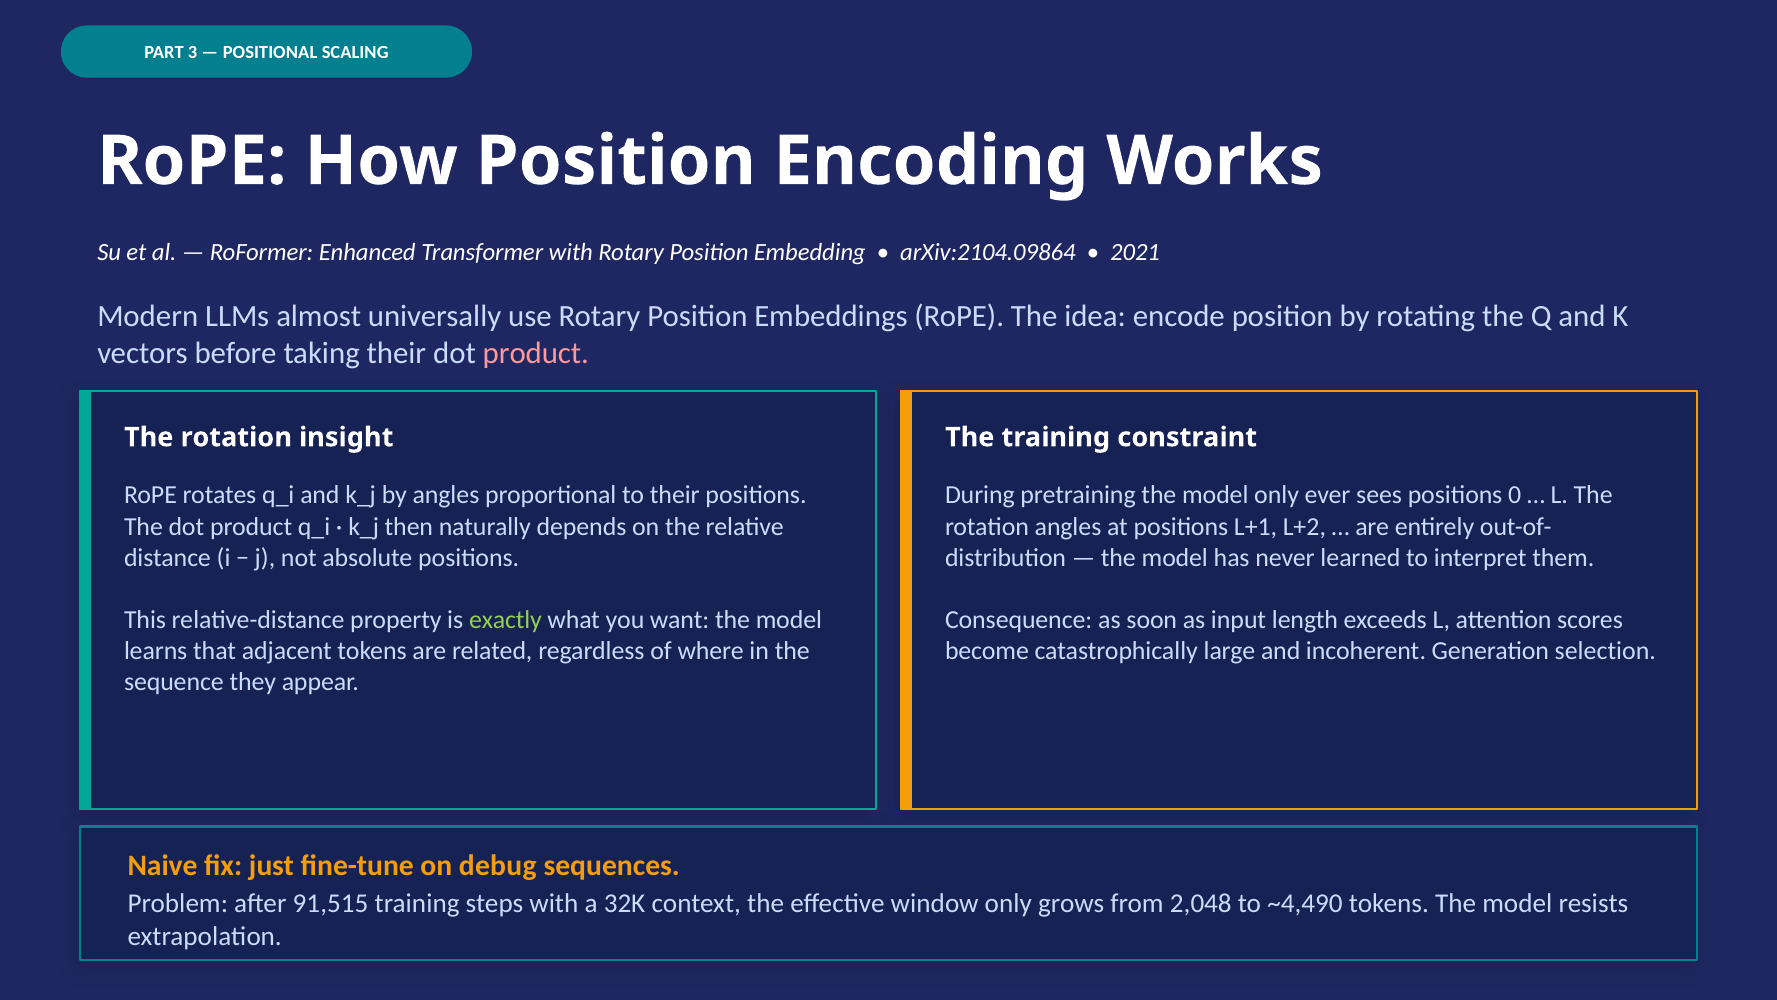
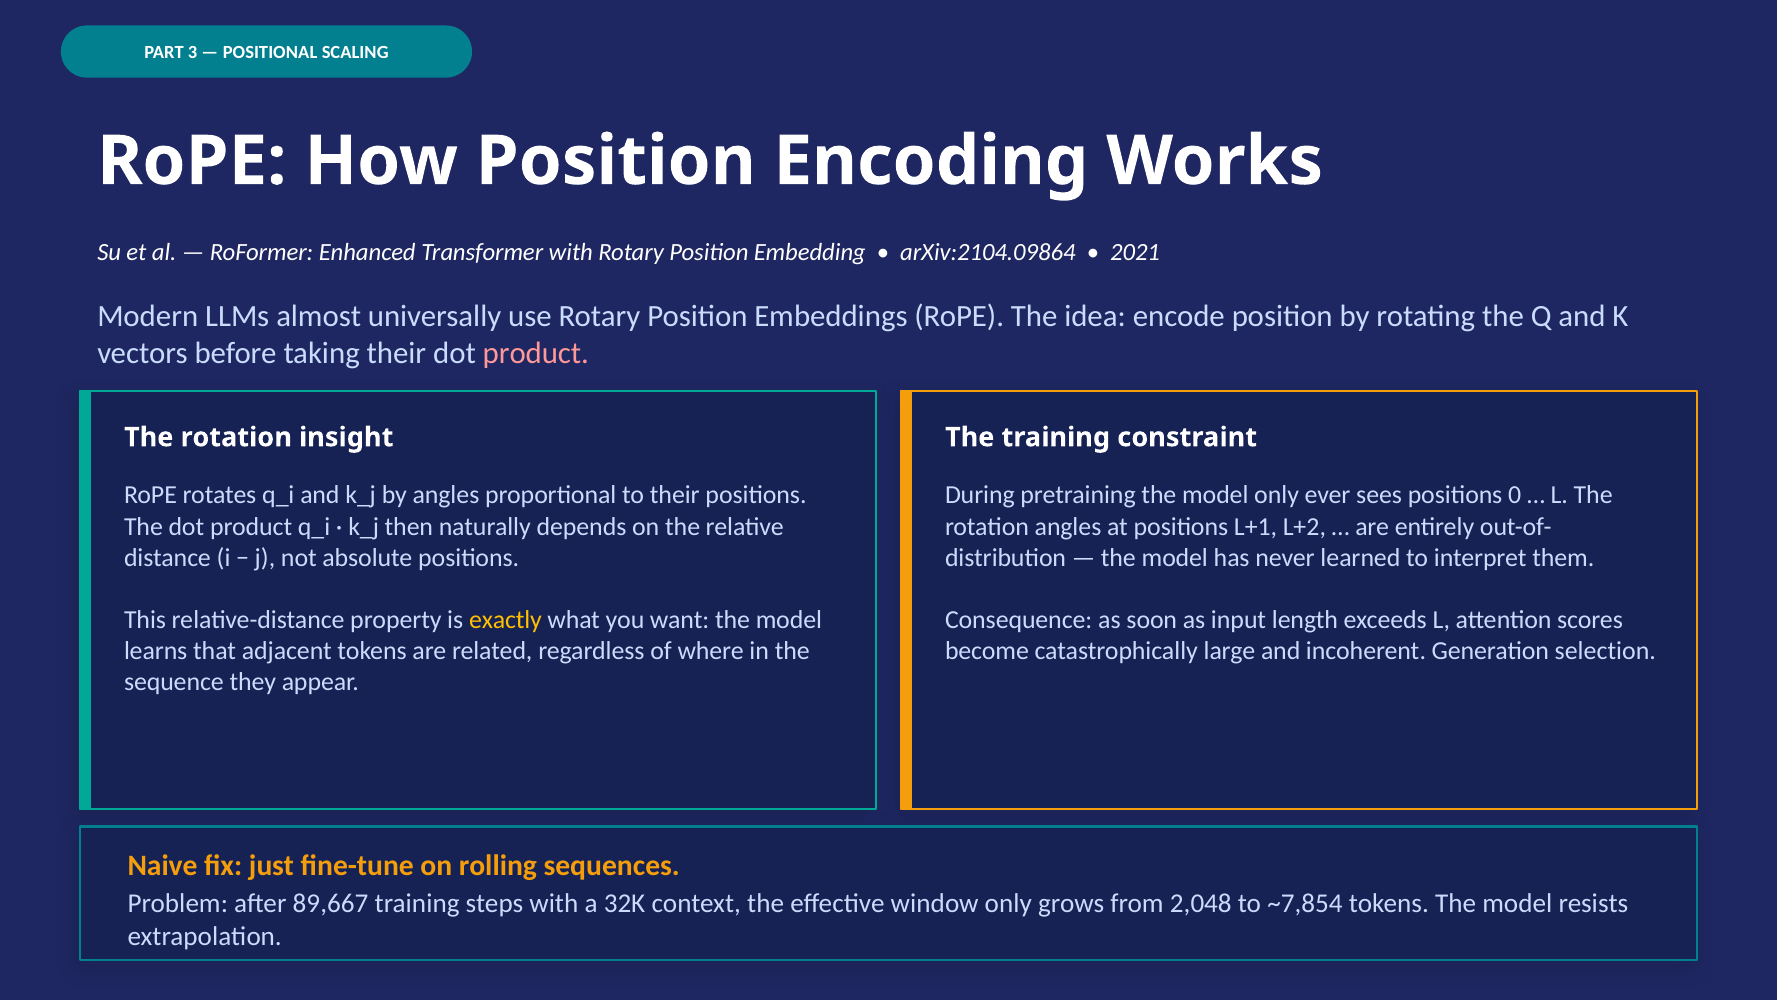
exactly colour: light green -> yellow (505, 619)
debug: debug -> rolling (498, 866)
91,515: 91,515 -> 89,667 (331, 903)
~4,490: ~4,490 -> ~7,854 (1305, 903)
